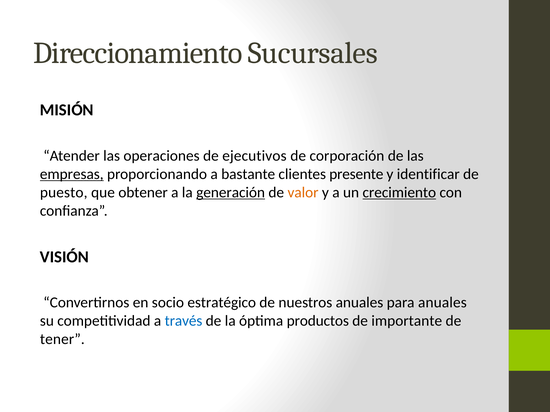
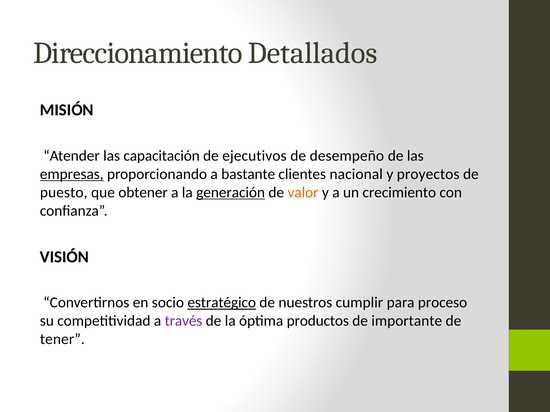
Sucursales: Sucursales -> Detallados (313, 53)
operaciones: operaciones -> capacitación (162, 156)
corporación: corporación -> desempeño (347, 156)
presente: presente -> nacional (356, 174)
identificar: identificar -> proyectos (428, 174)
crecimiento underline: present -> none (399, 193)
estratégico underline: none -> present (222, 303)
nuestros anuales: anuales -> cumplir (359, 303)
para anuales: anuales -> proceso (443, 303)
través colour: blue -> purple (184, 321)
